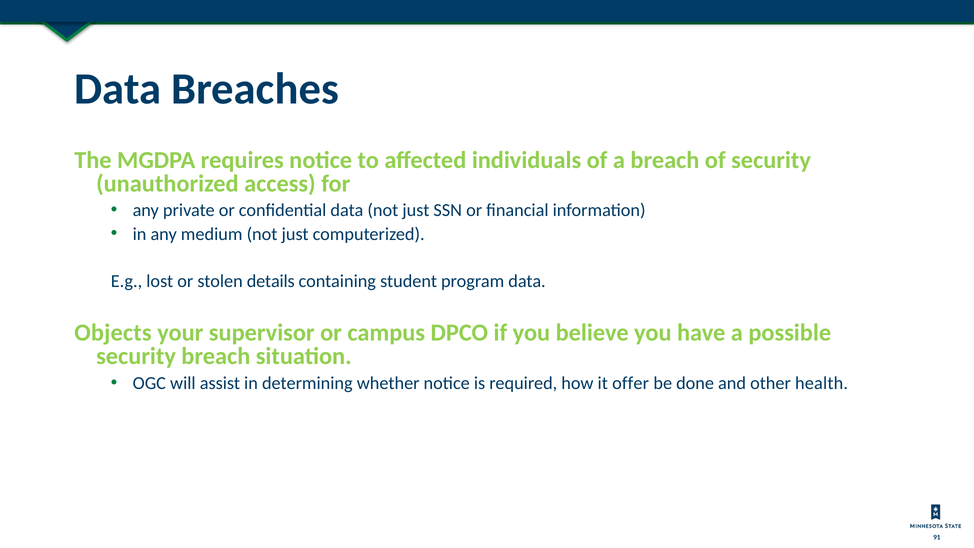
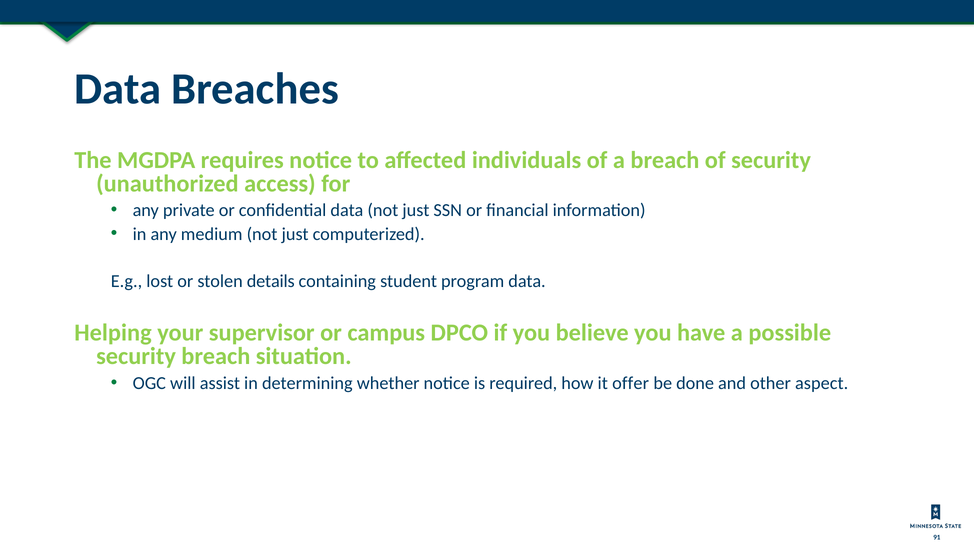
Objects: Objects -> Helping (113, 333)
health: health -> aspect (822, 383)
